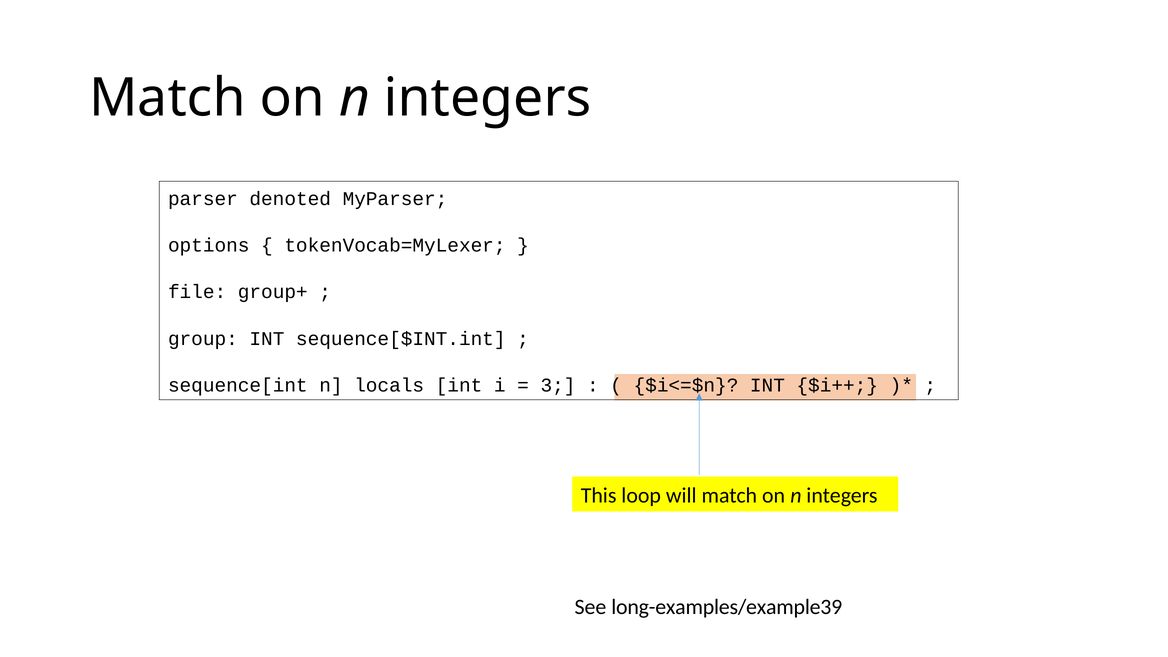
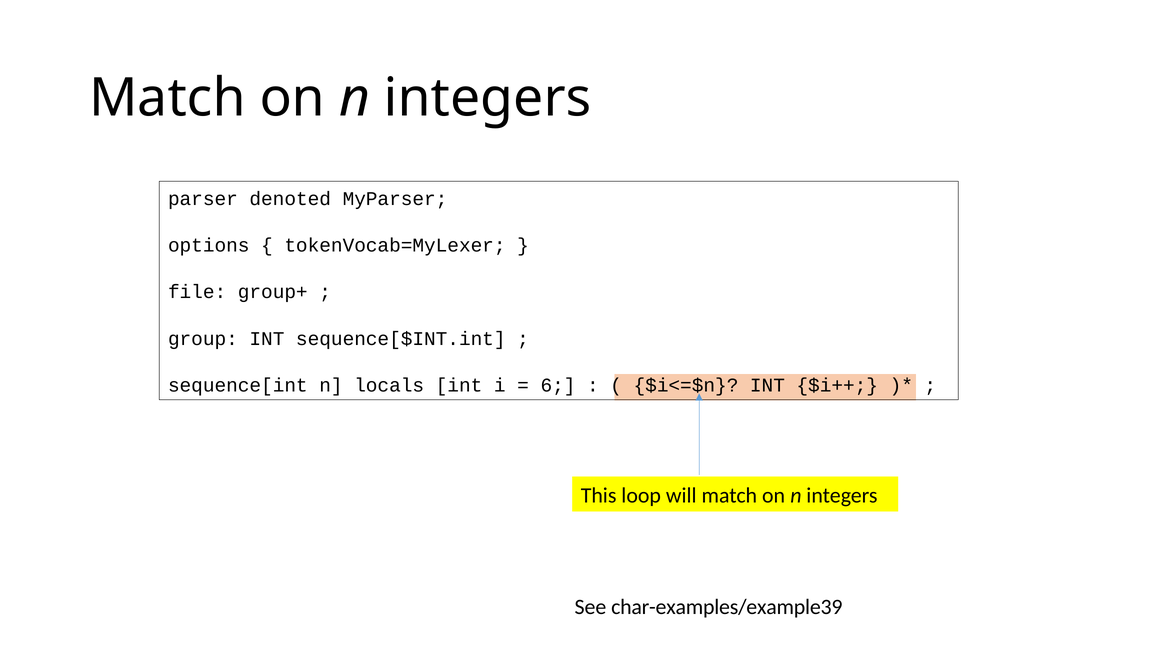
3: 3 -> 6 (558, 385)
long-examples/example39: long-examples/example39 -> char-examples/example39 (727, 607)
